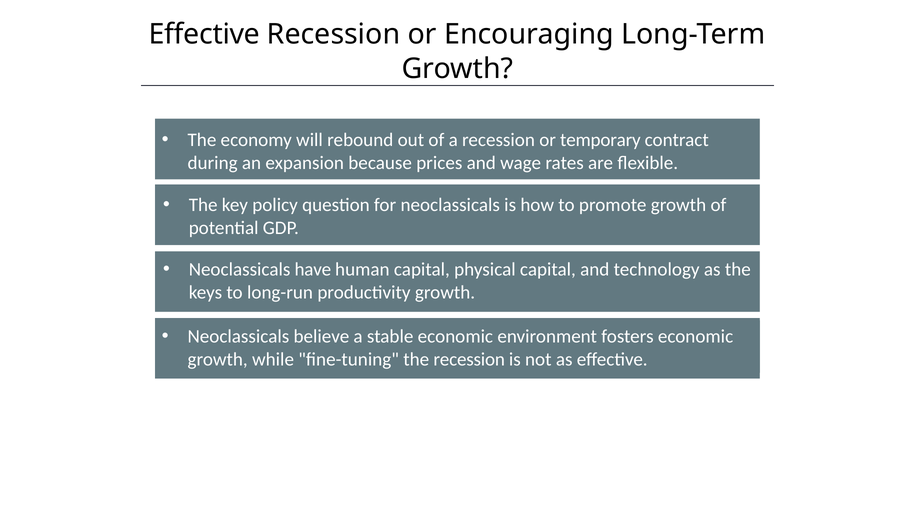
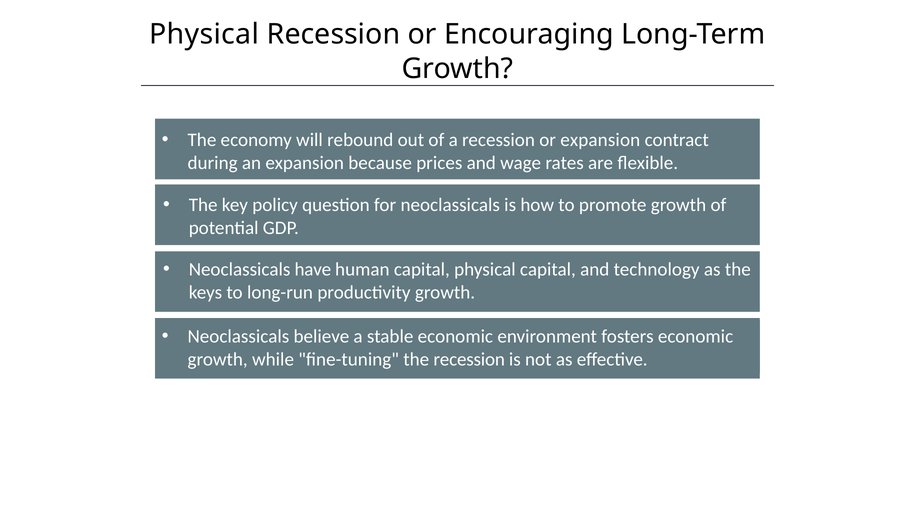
Effective: Effective -> Physical (204, 34)
or temporary: temporary -> expansion (600, 140)
